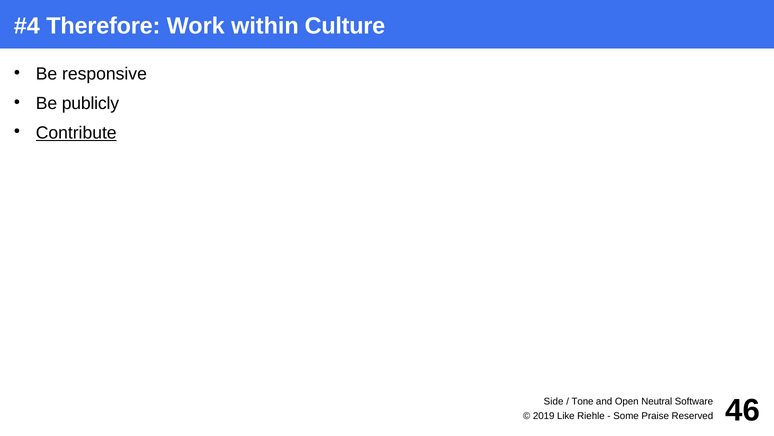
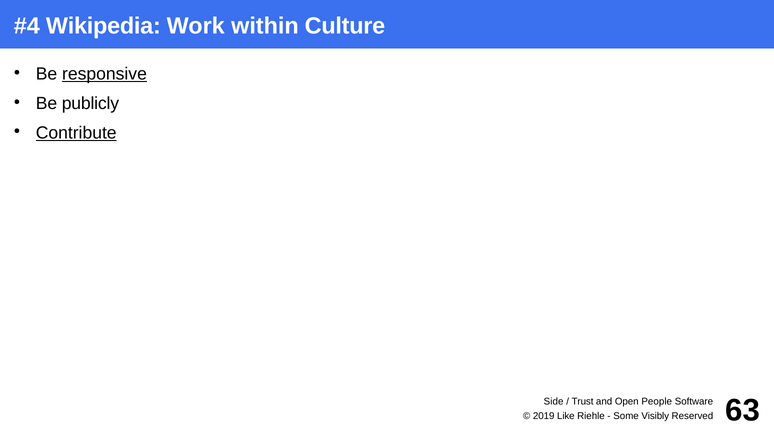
Therefore: Therefore -> Wikipedia (103, 26)
responsive underline: none -> present (104, 74)
Tone: Tone -> Trust (583, 401)
Neutral: Neutral -> People (657, 401)
Praise: Praise -> Visibly (655, 416)
46: 46 -> 63 (743, 410)
